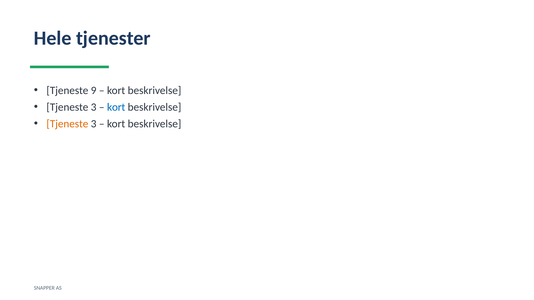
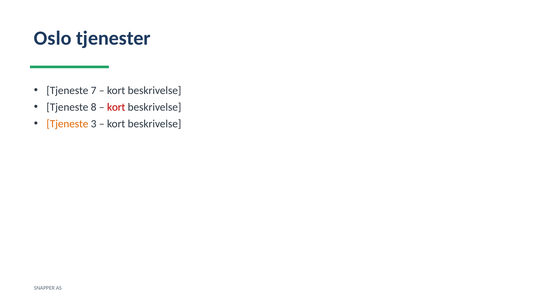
Hele: Hele -> Oslo (53, 38)
9: 9 -> 7 (94, 90)
3: 3 -> 8 (94, 107)
kort colour: blue -> red (116, 107)
